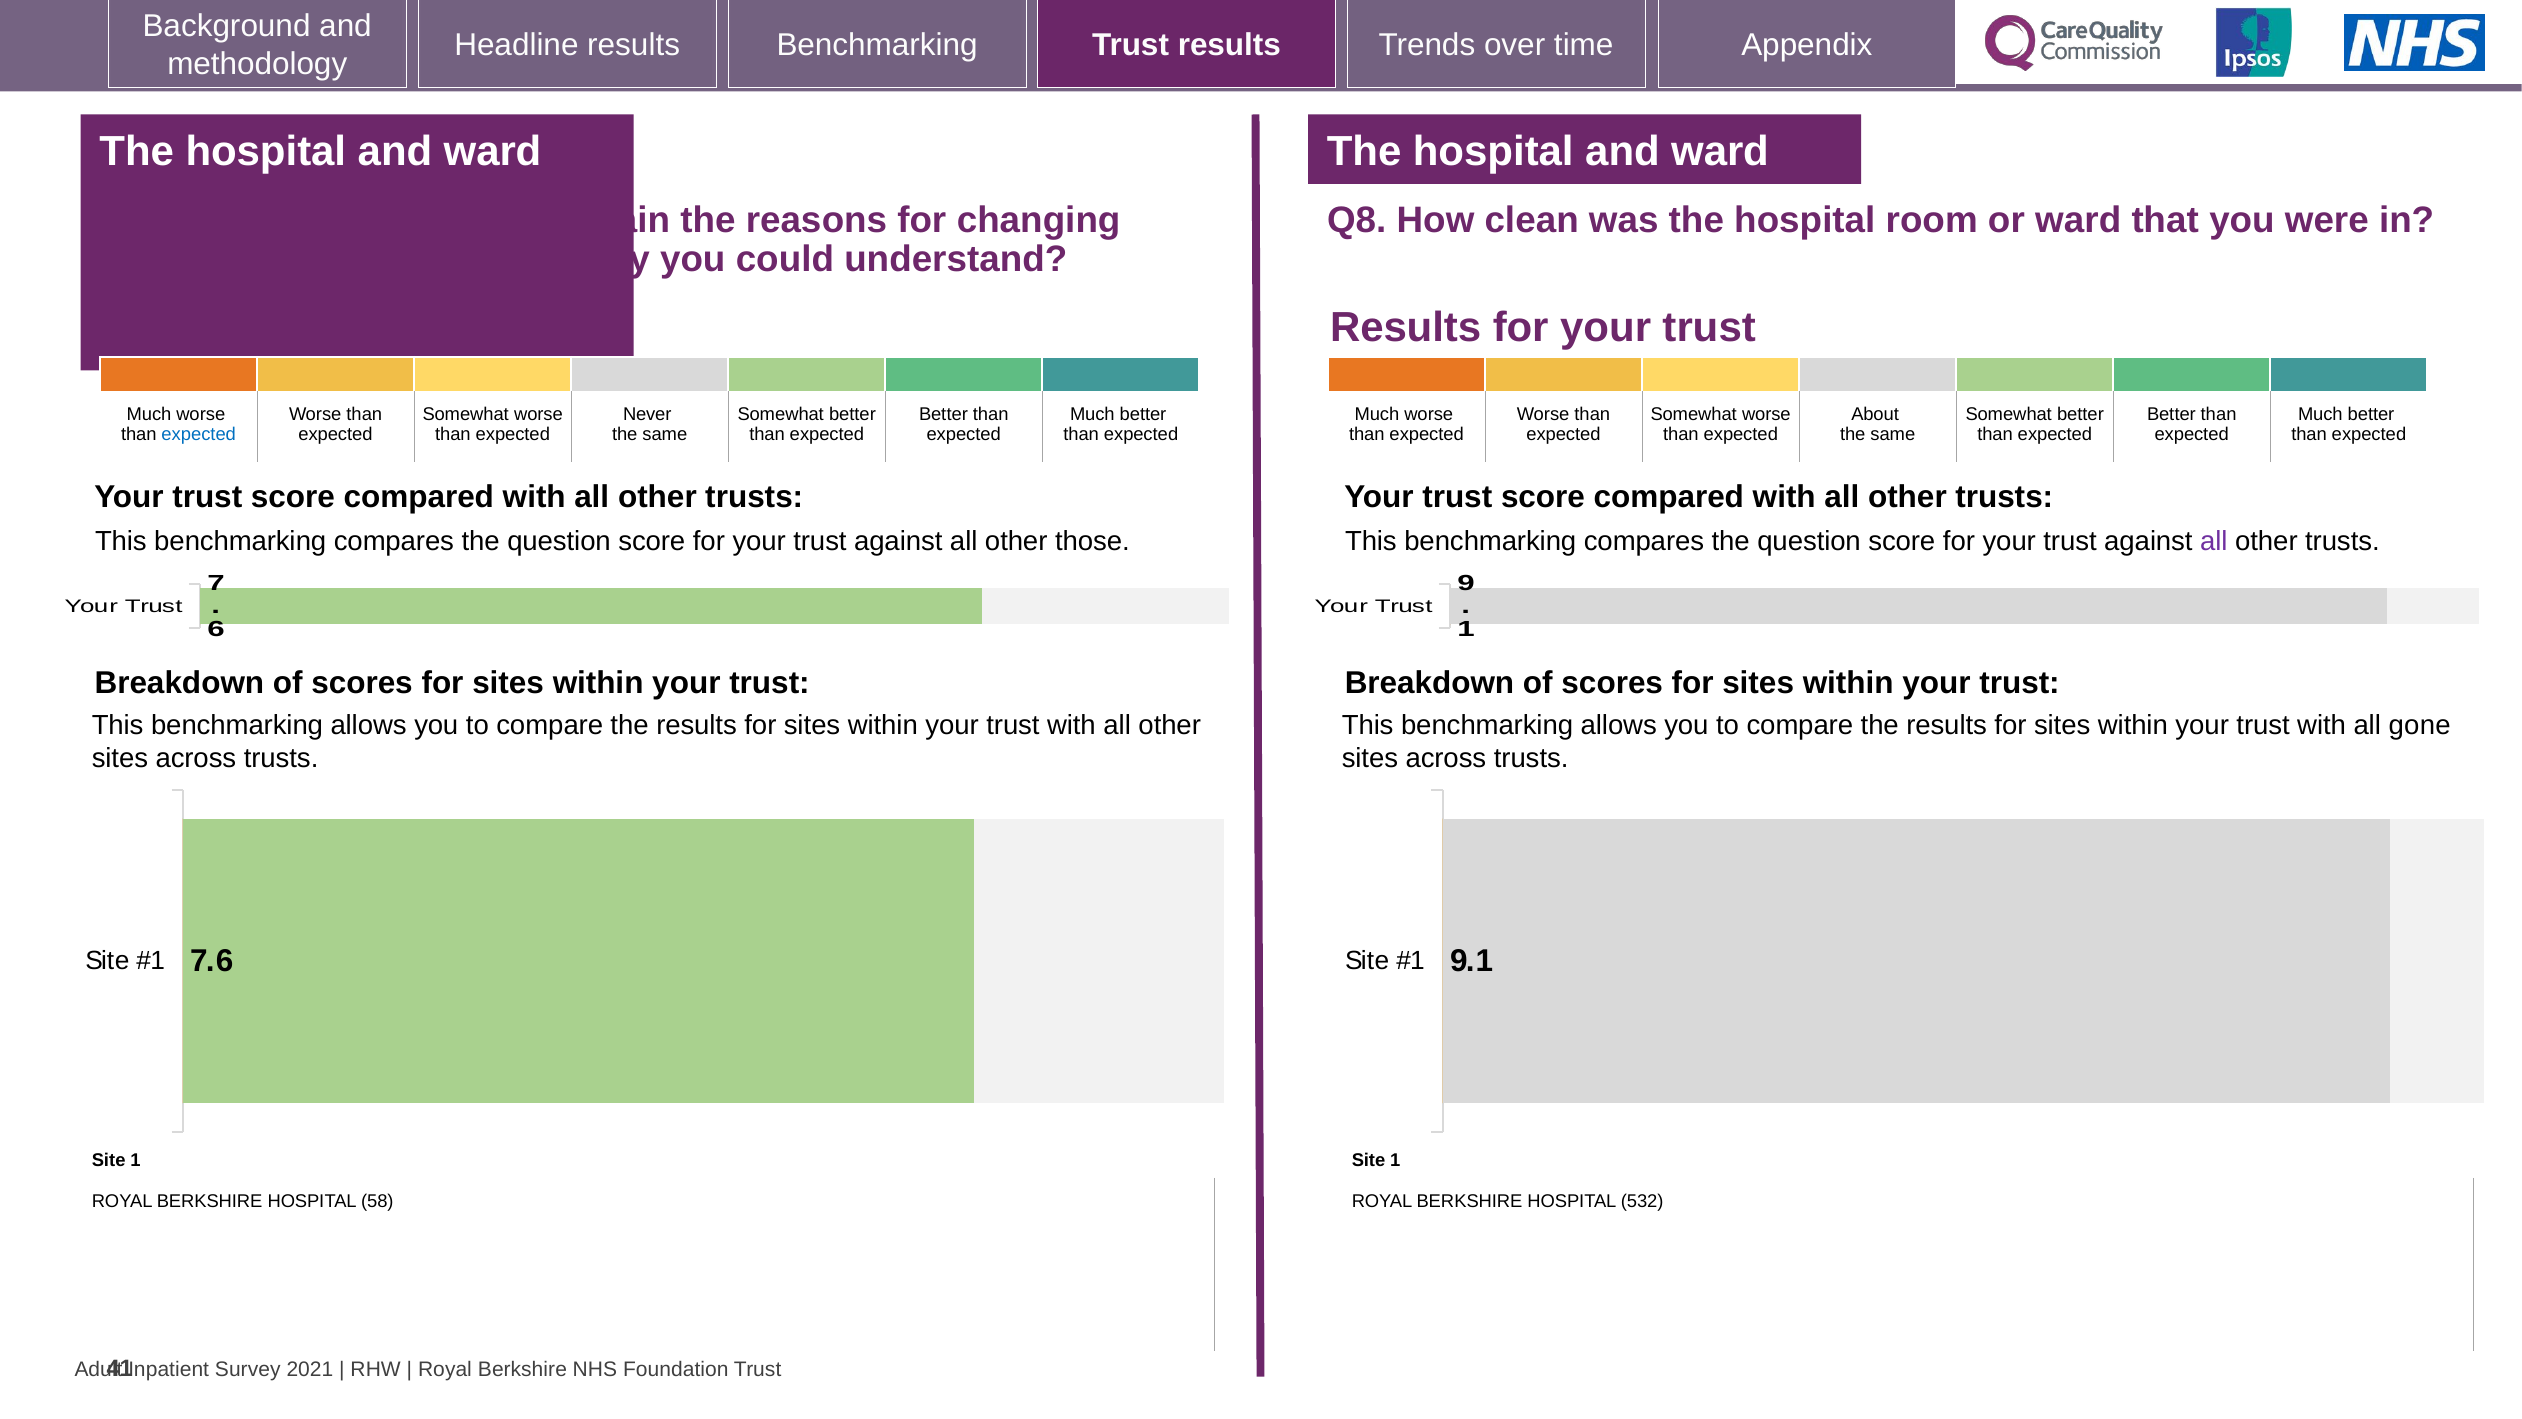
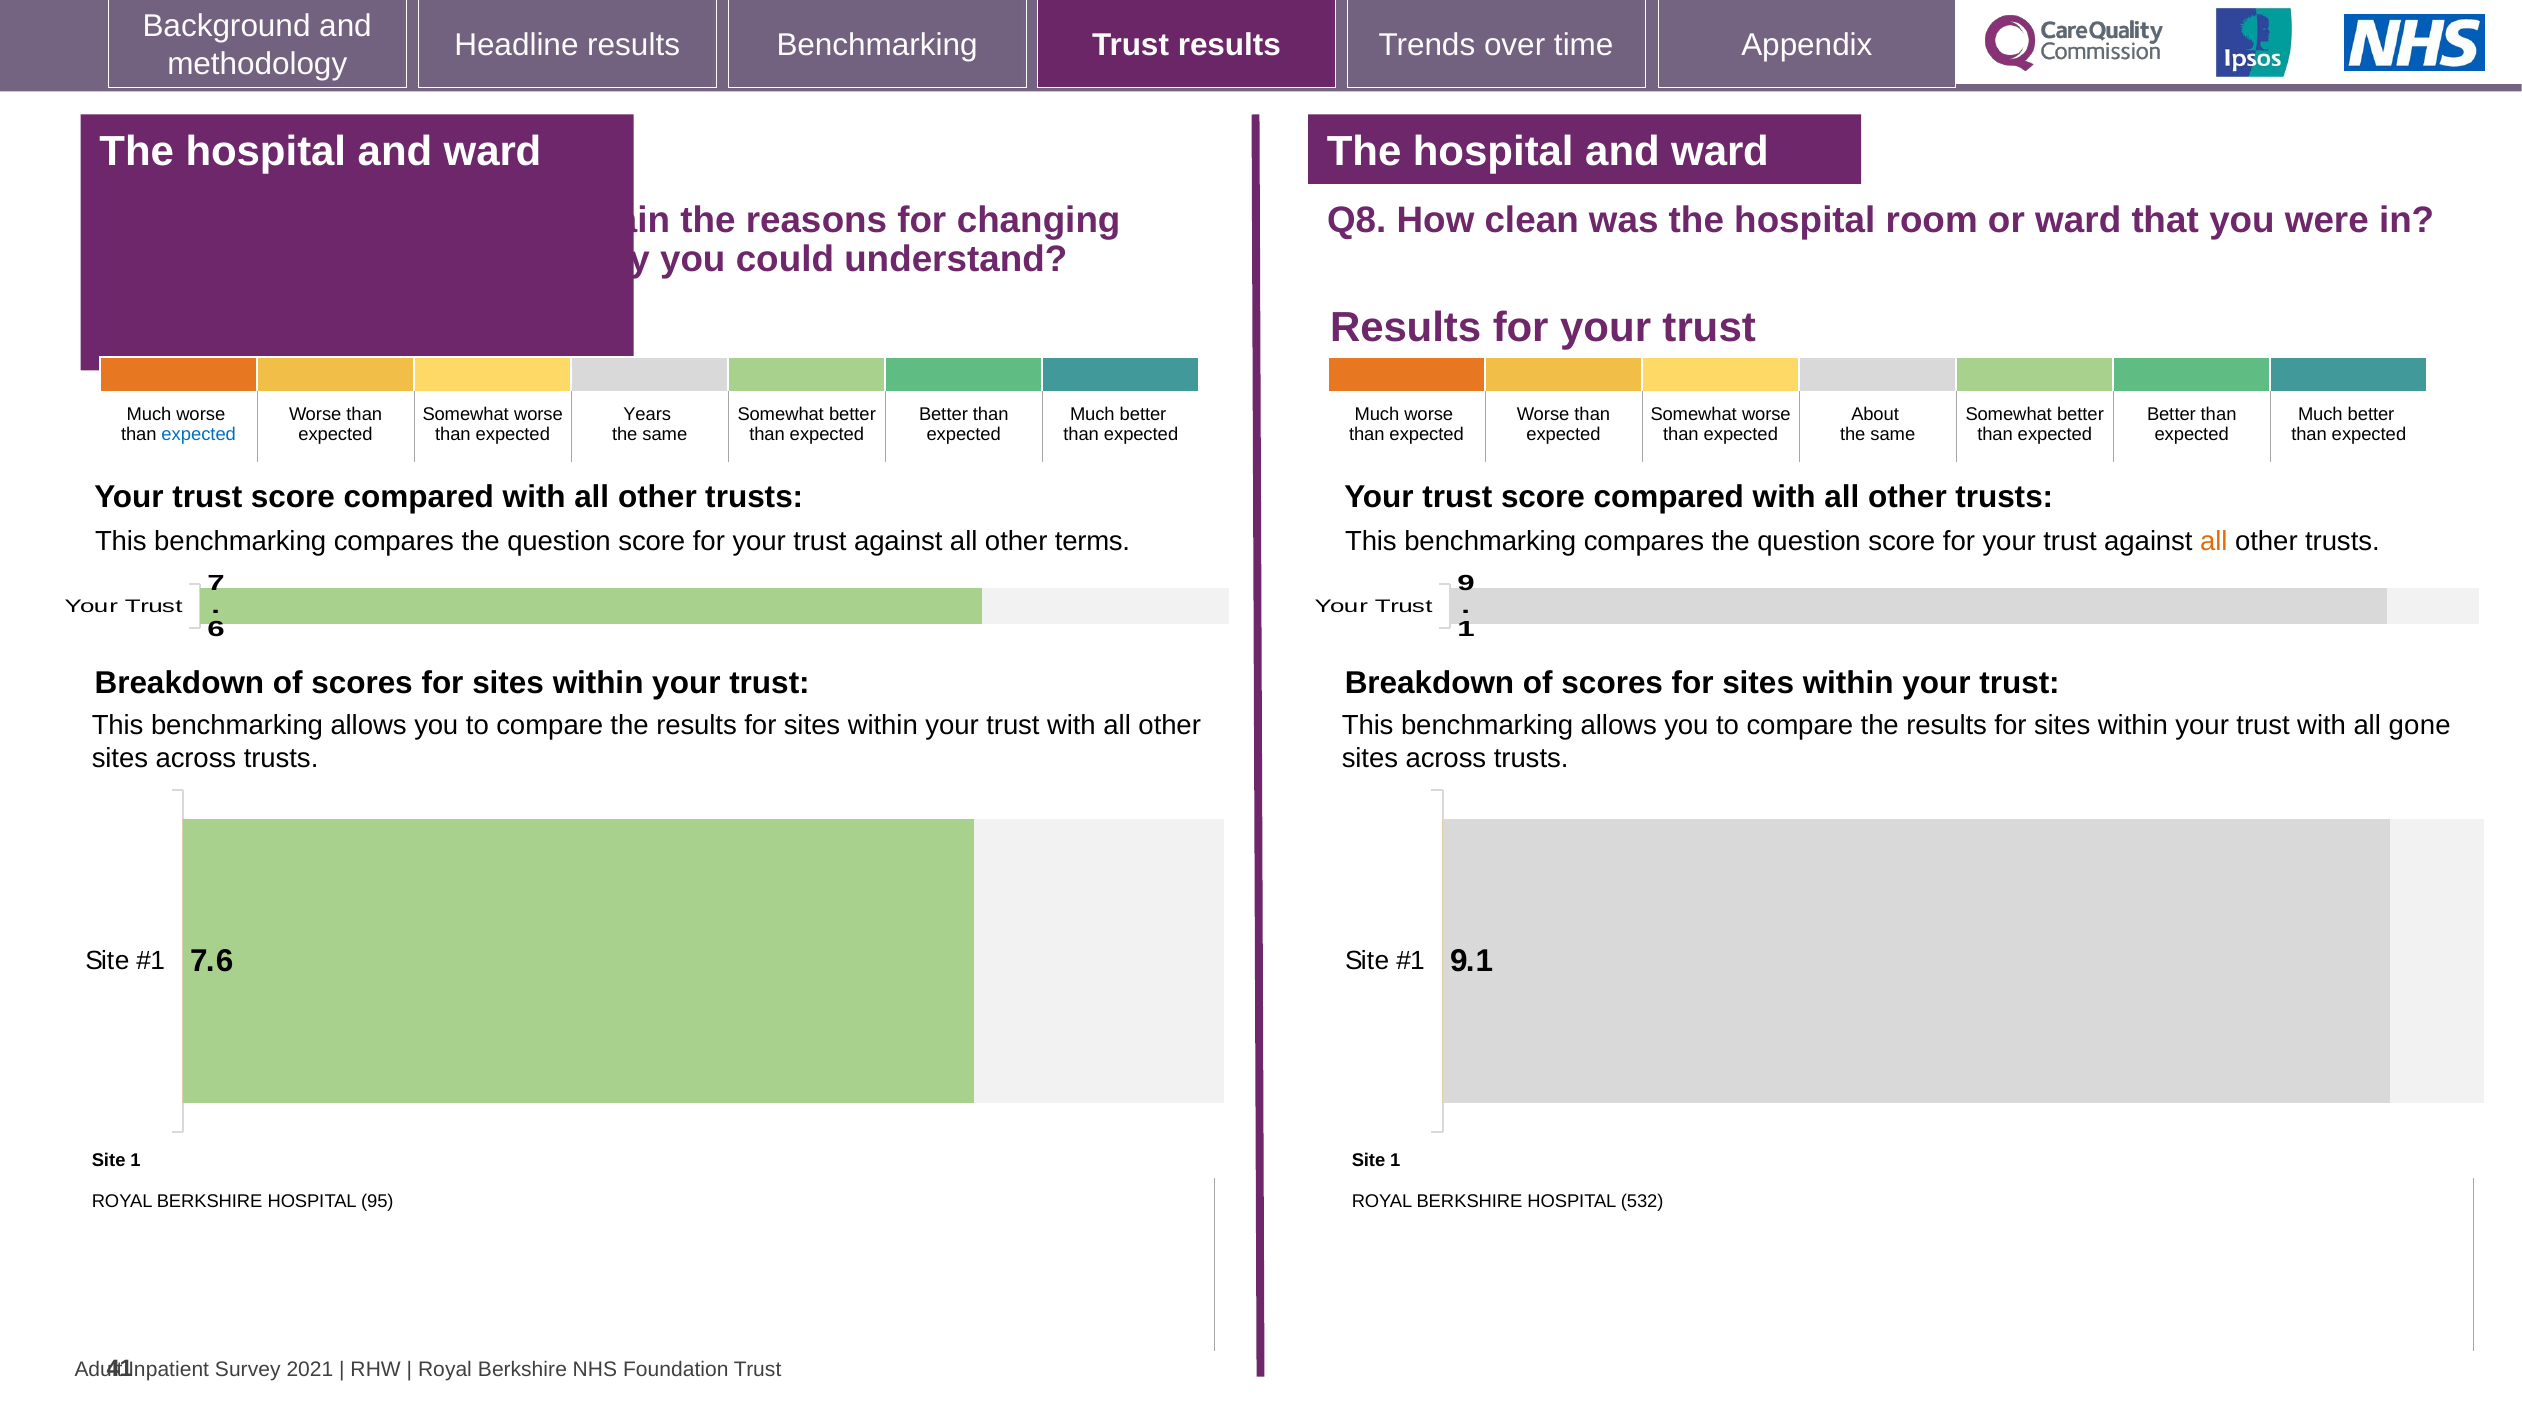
Never: Never -> Years (647, 414)
those: those -> terms (1093, 542)
all colour: purple -> orange (2214, 542)
58: 58 -> 95 (377, 1201)
